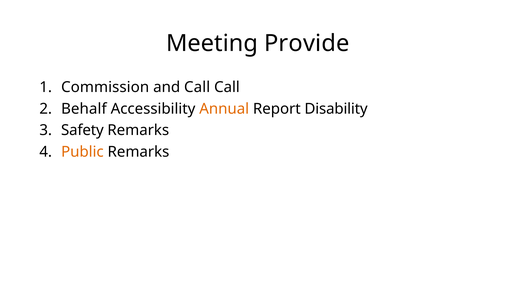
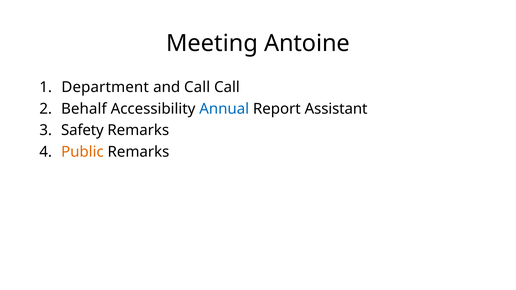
Provide: Provide -> Antoine (307, 43)
Commission: Commission -> Department (105, 87)
Annual colour: orange -> blue (224, 109)
Disability: Disability -> Assistant (336, 109)
